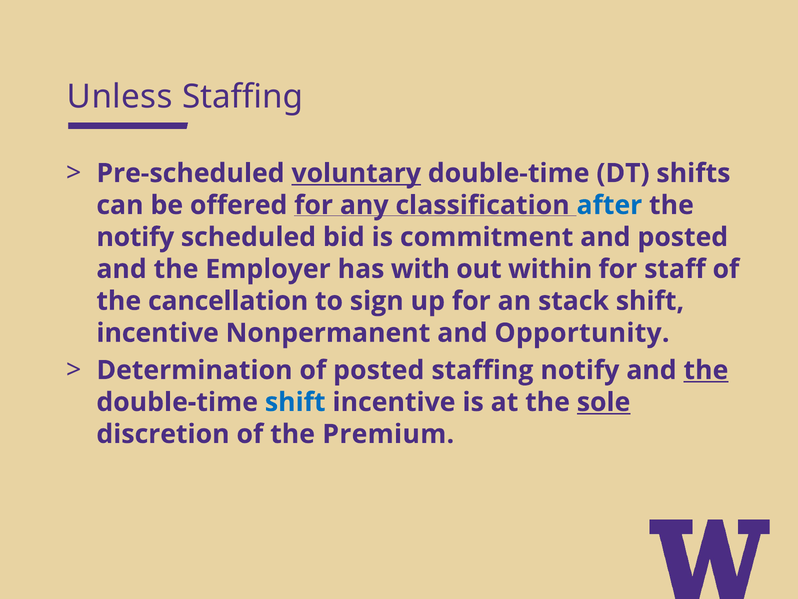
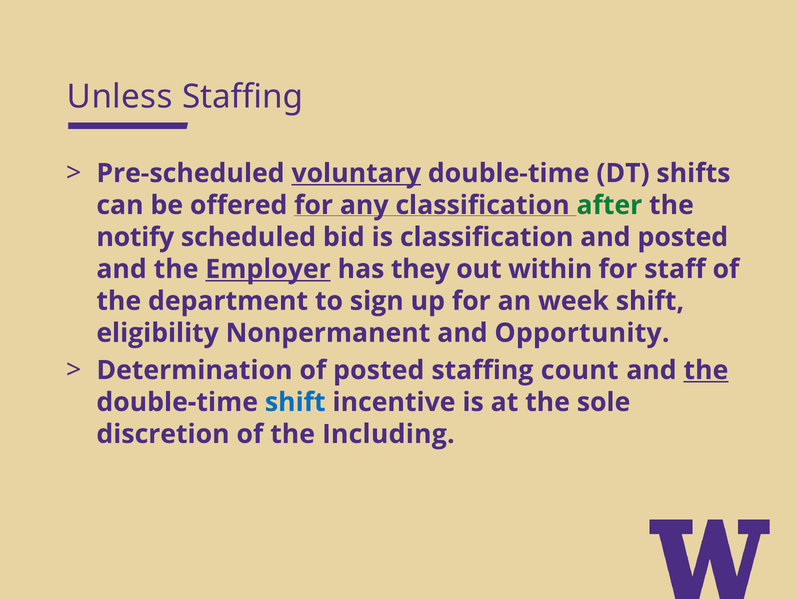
after colour: blue -> green (609, 205)
is commitment: commitment -> classification (487, 237)
Employer underline: none -> present (268, 269)
with: with -> they (420, 269)
cancellation: cancellation -> department (228, 301)
stack: stack -> week (573, 301)
incentive: incentive -> eligibility (158, 333)
staffing notify: notify -> count (580, 370)
sole underline: present -> none (604, 402)
Premium: Premium -> Including (388, 434)
